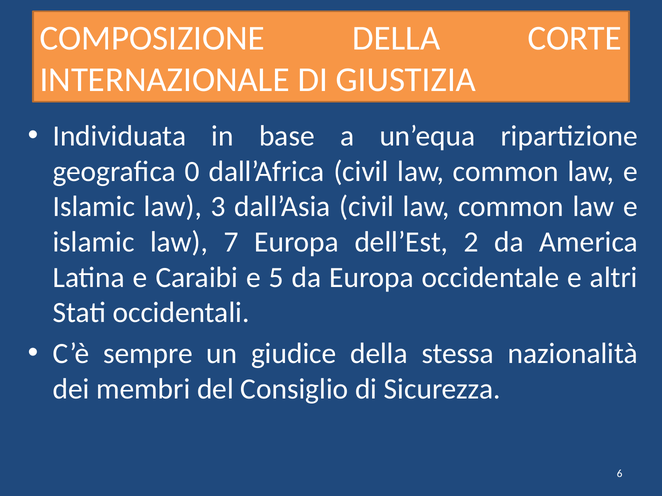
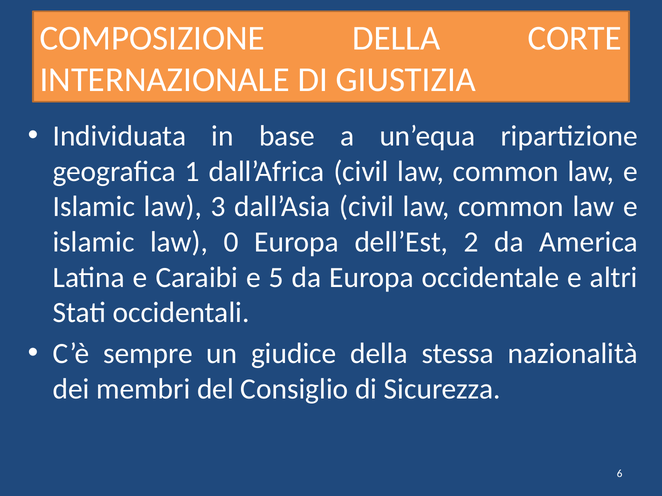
0: 0 -> 1 (192, 172)
7: 7 -> 0 (231, 242)
